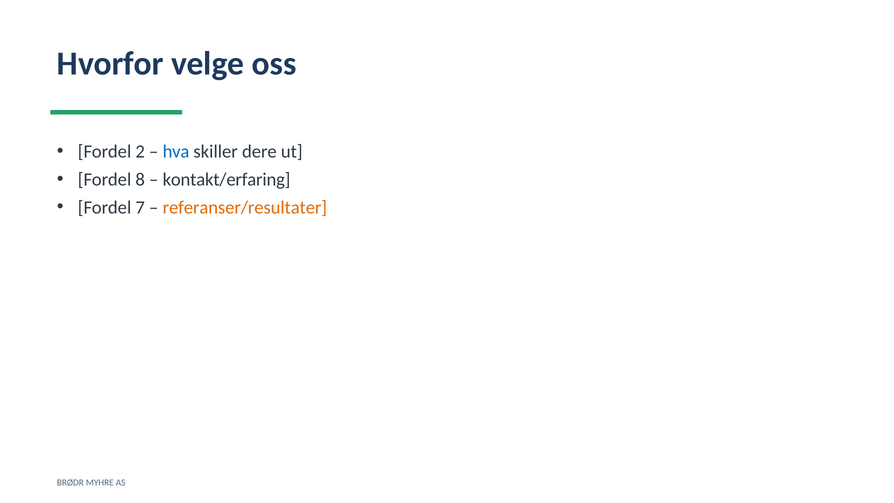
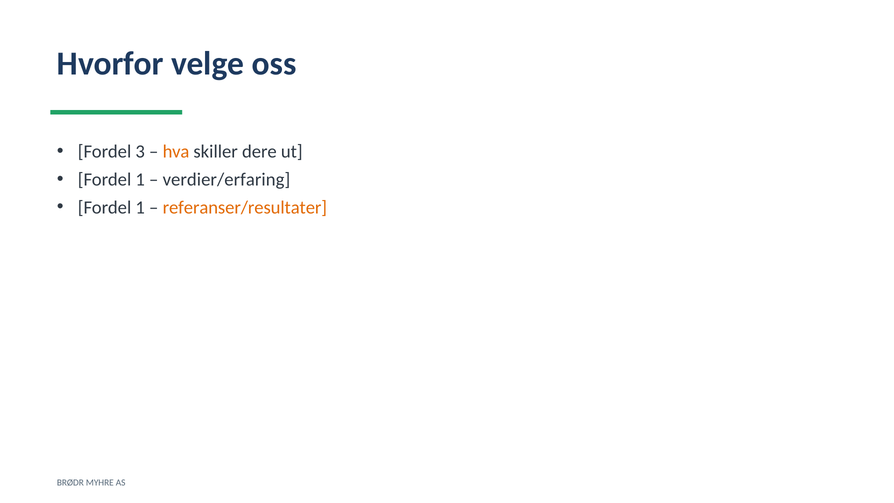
2: 2 -> 3 (140, 151)
hva colour: blue -> orange (176, 151)
8: 8 -> 1 (140, 179)
kontakt/erfaring: kontakt/erfaring -> verdier/erfaring (226, 179)
7: 7 -> 1 (140, 207)
